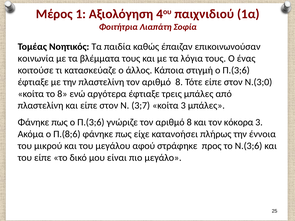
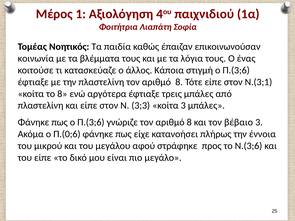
Ν.(3;0: Ν.(3;0 -> Ν.(3;1 (258, 82)
3;7: 3;7 -> 3;3 (141, 106)
κόκορα: κόκορα -> βέβαιο (239, 122)
Π.(8;6: Π.(8;6 -> Π.(0;6 (67, 134)
